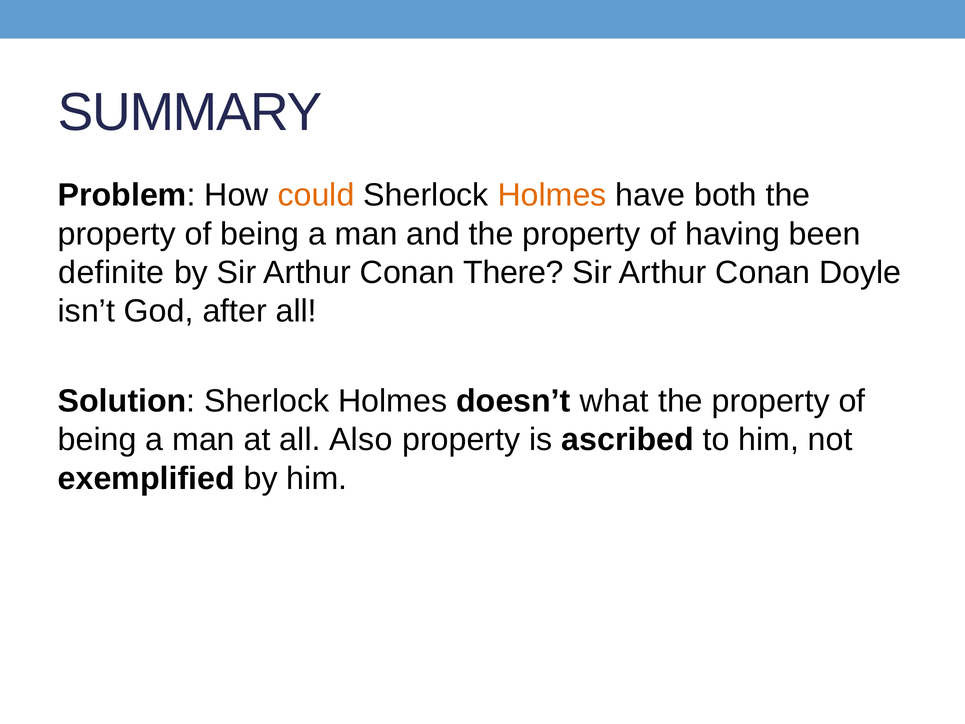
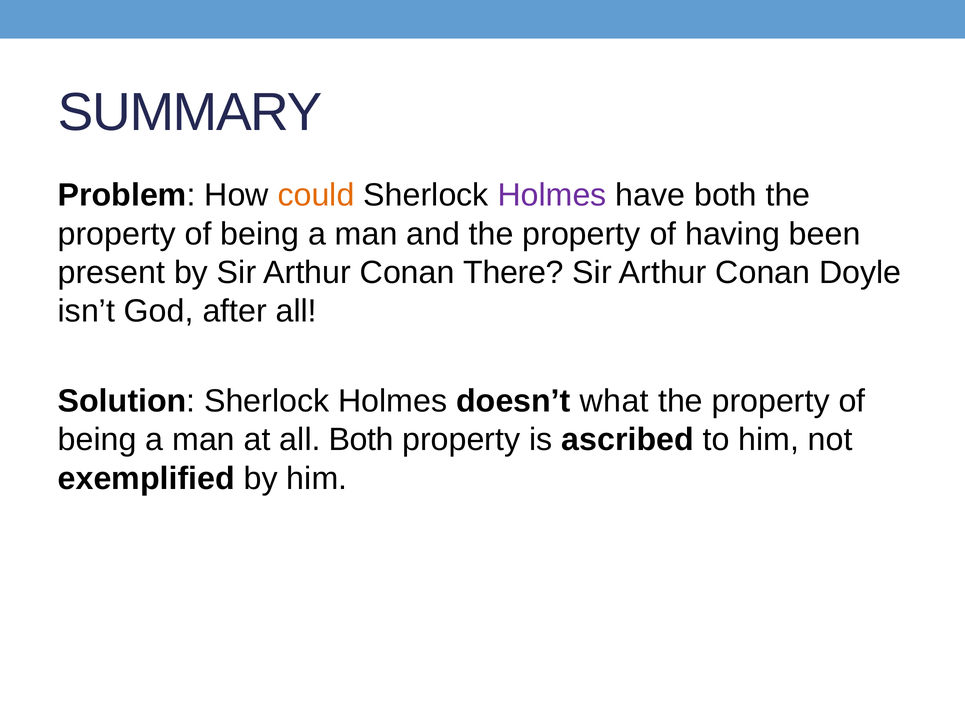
Holmes colour: orange -> purple (552, 195)
definite: definite -> present (112, 272)
all Also: Also -> Both (361, 440)
